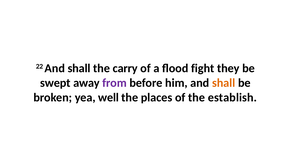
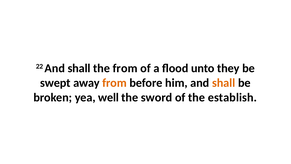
the carry: carry -> from (125, 68)
fight: fight -> unto (203, 68)
from colour: purple -> orange (115, 83)
places: places -> sword (157, 97)
